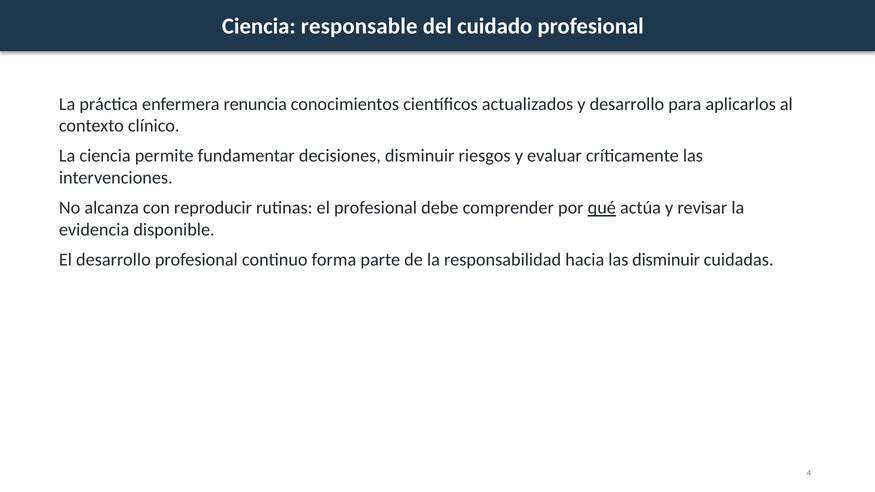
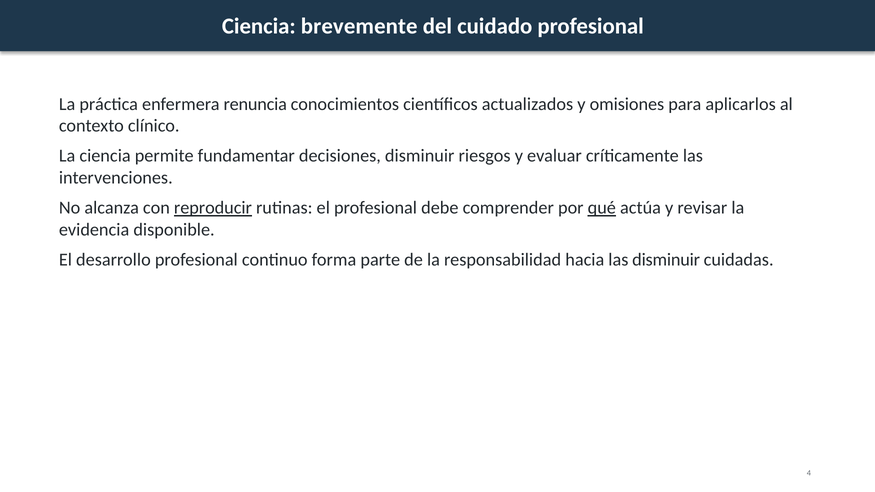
responsable: responsable -> brevemente (359, 26)
y desarrollo: desarrollo -> omisiones (627, 104)
reproducir underline: none -> present (213, 208)
